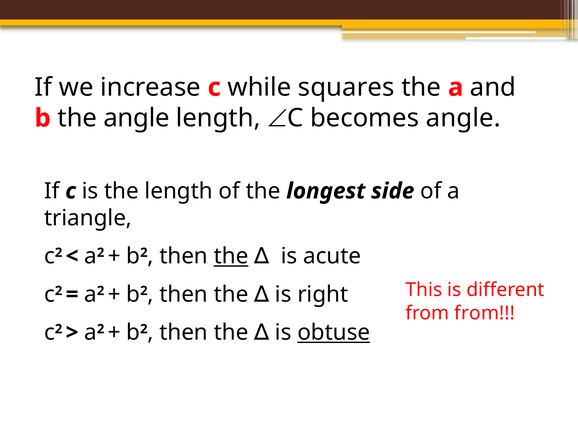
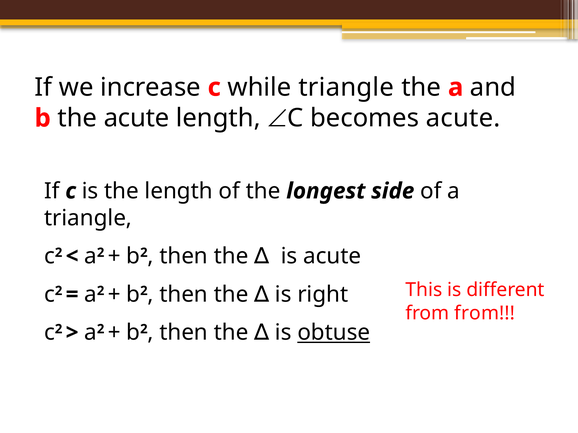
while squares: squares -> triangle (346, 87)
the angle: angle -> acute (137, 118)
becomes angle: angle -> acute (463, 118)
the underline: present -> none (231, 257)
